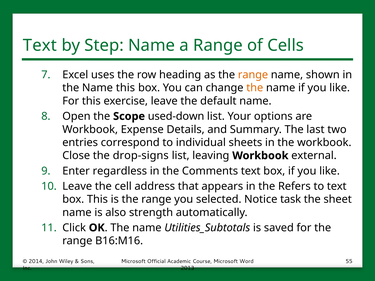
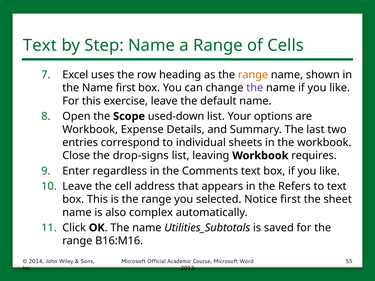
Name this: this -> first (126, 88)
the colour: orange -> purple (255, 88)
external: external -> requires (314, 156)
Notice task: task -> first (291, 200)
strength: strength -> complex (151, 213)
